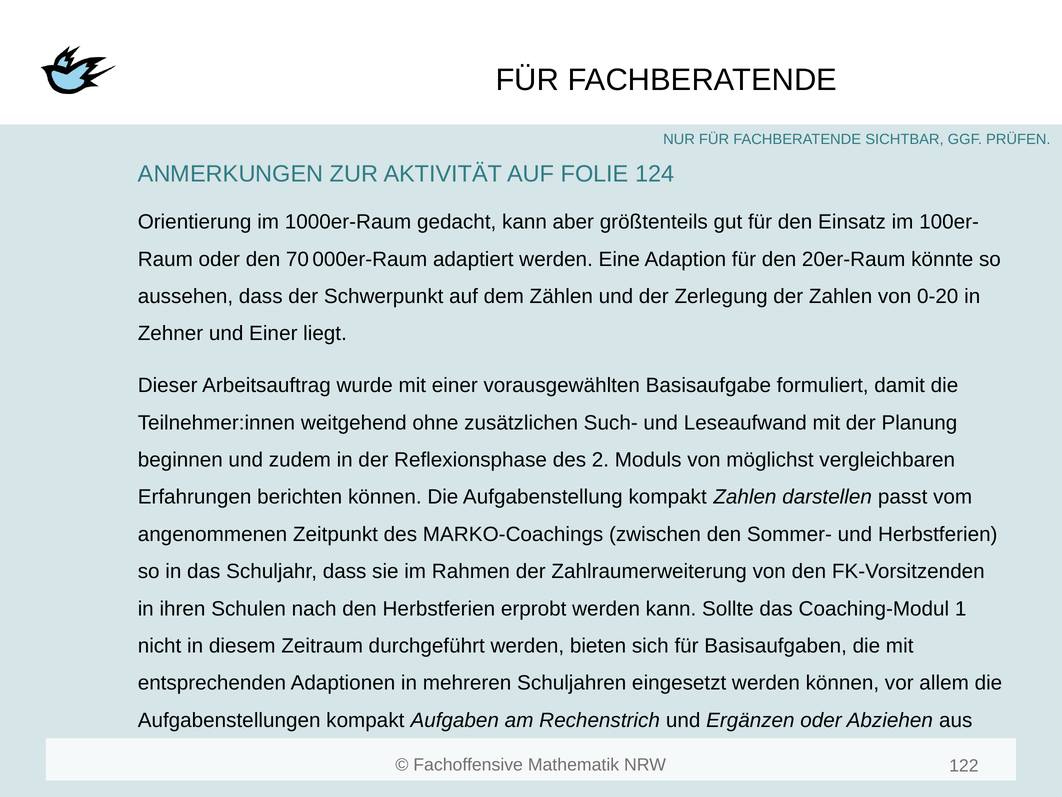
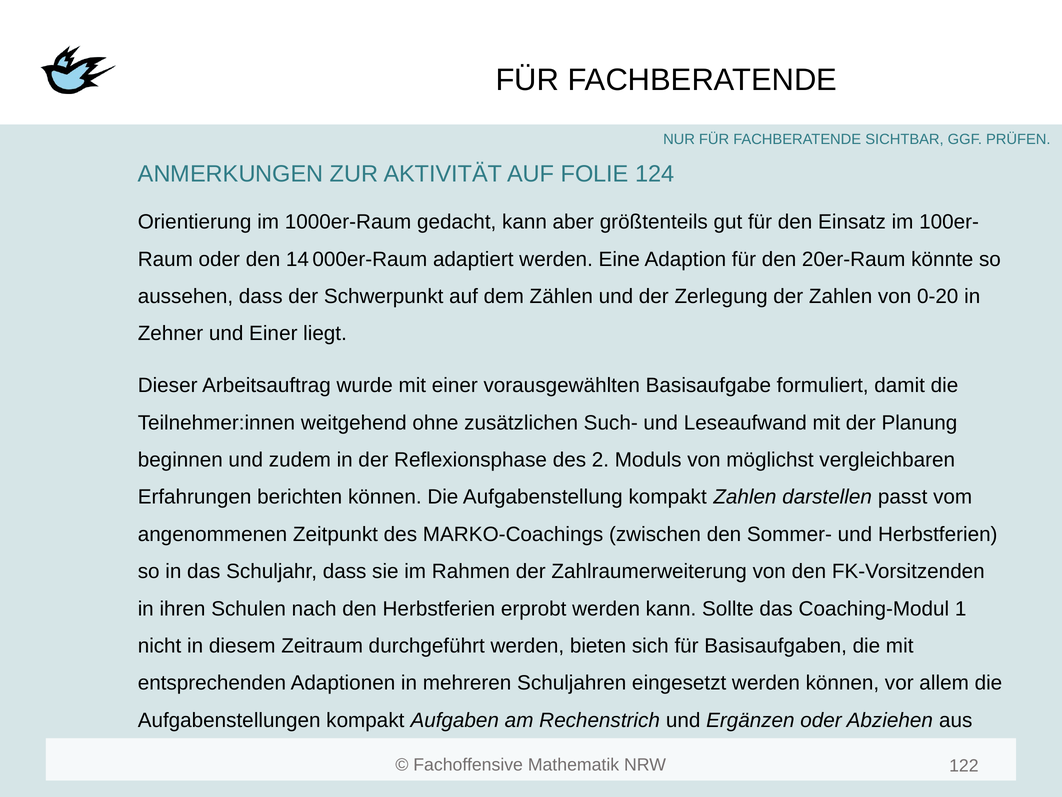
70: 70 -> 14 (297, 259)
